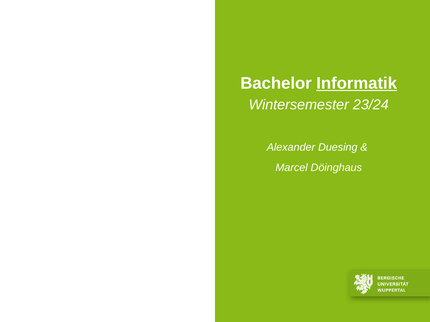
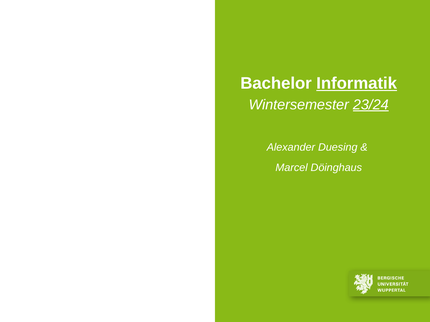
23/24 underline: none -> present (371, 105)
